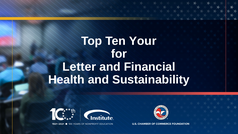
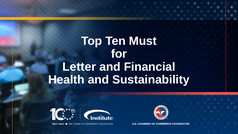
Your: Your -> Must (143, 41)
